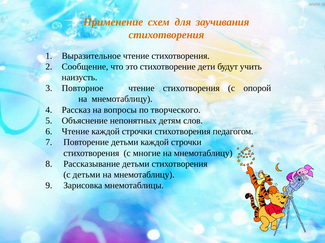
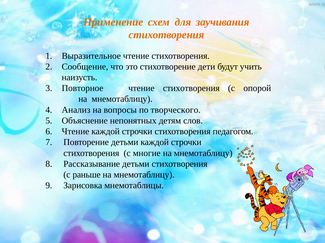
Рассказ: Рассказ -> Анализ (76, 110)
с детьми: детьми -> раньше (87, 175)
